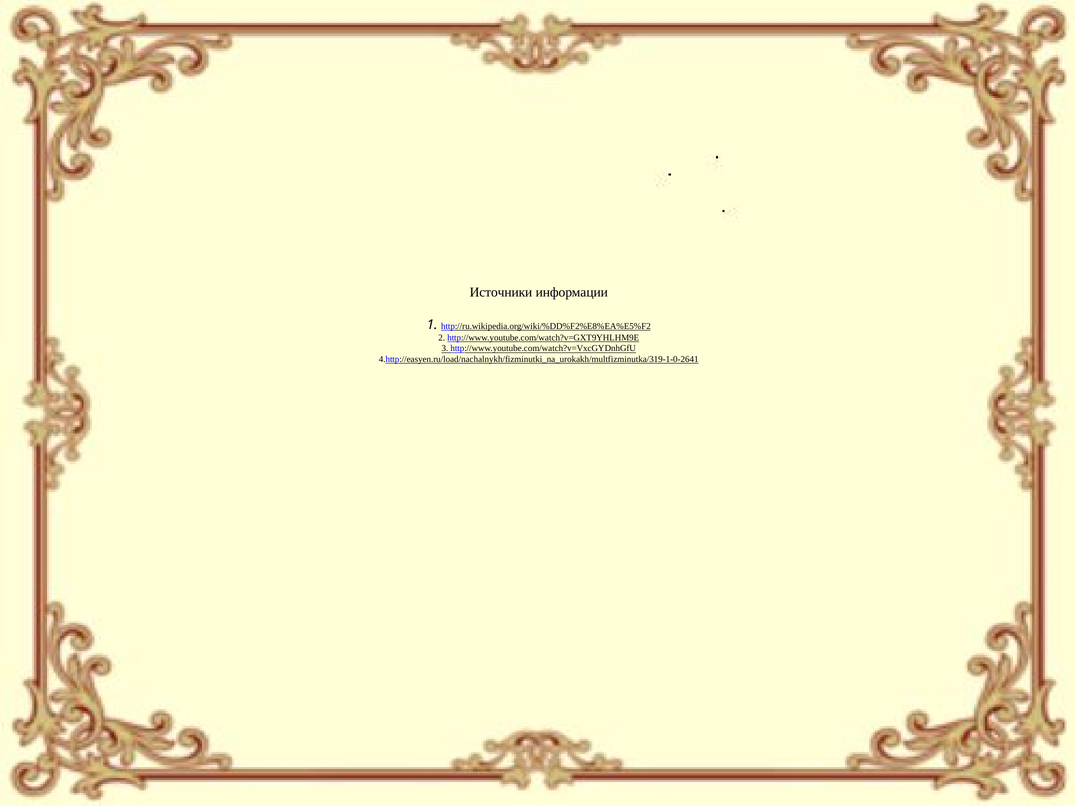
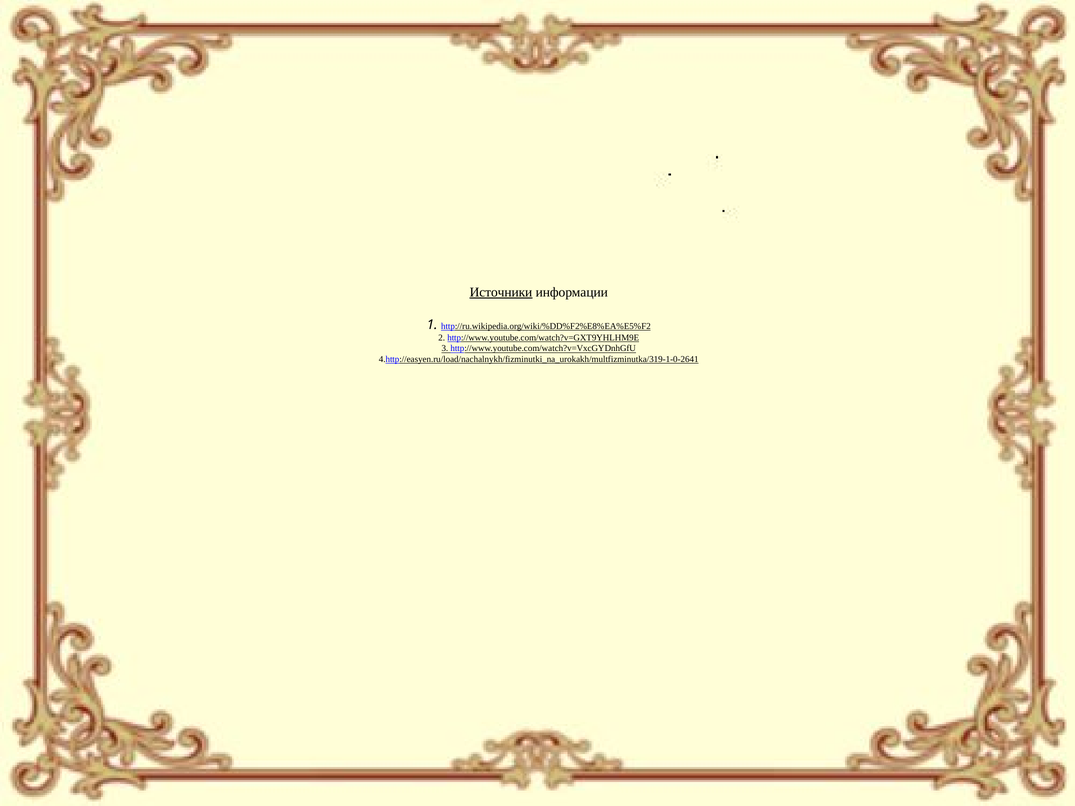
Источники underline: none -> present (501, 292)
